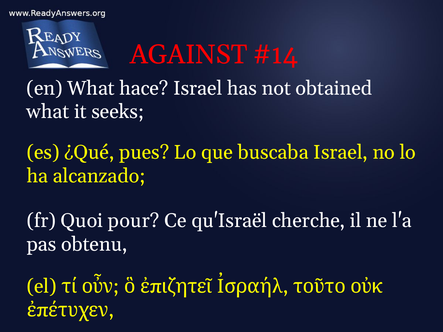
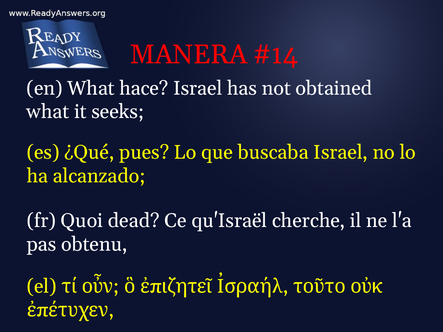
AGAINST: AGAINST -> MANERA (189, 55)
pour: pour -> dead (134, 221)
